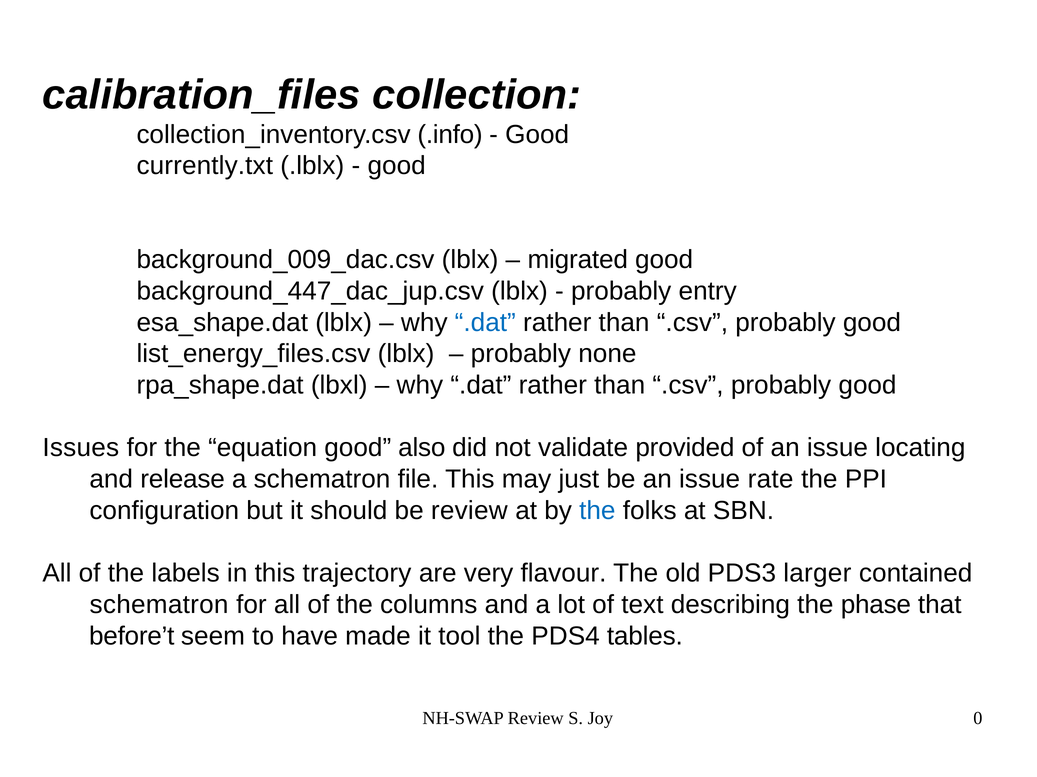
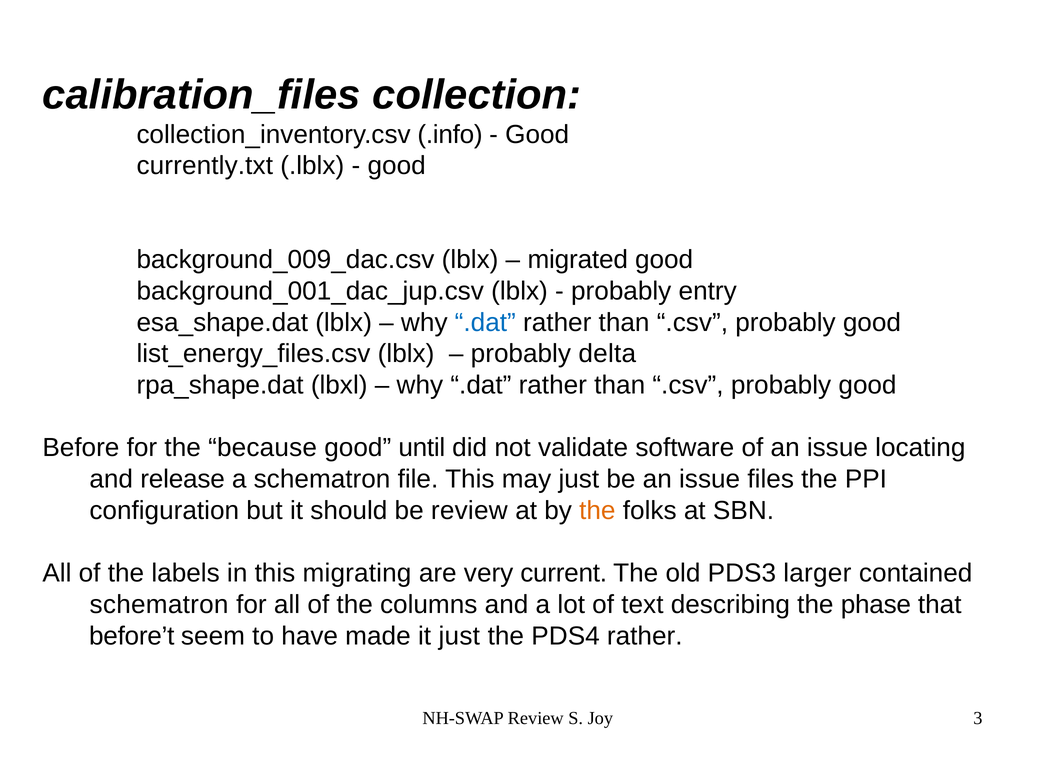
background_447_dac_jup.csv: background_447_dac_jup.csv -> background_001_dac_jup.csv (310, 291)
none: none -> delta (607, 354)
Issues: Issues -> Before (81, 448)
equation: equation -> because (263, 448)
also: also -> until (422, 448)
provided: provided -> software (685, 448)
rate: rate -> files (771, 480)
the colour: blue -> orange (597, 511)
trajectory: trajectory -> migrating (357, 574)
flavour: flavour -> current (564, 574)
it tool: tool -> just (459, 636)
PDS4 tables: tables -> rather (645, 636)
0: 0 -> 3 (978, 719)
